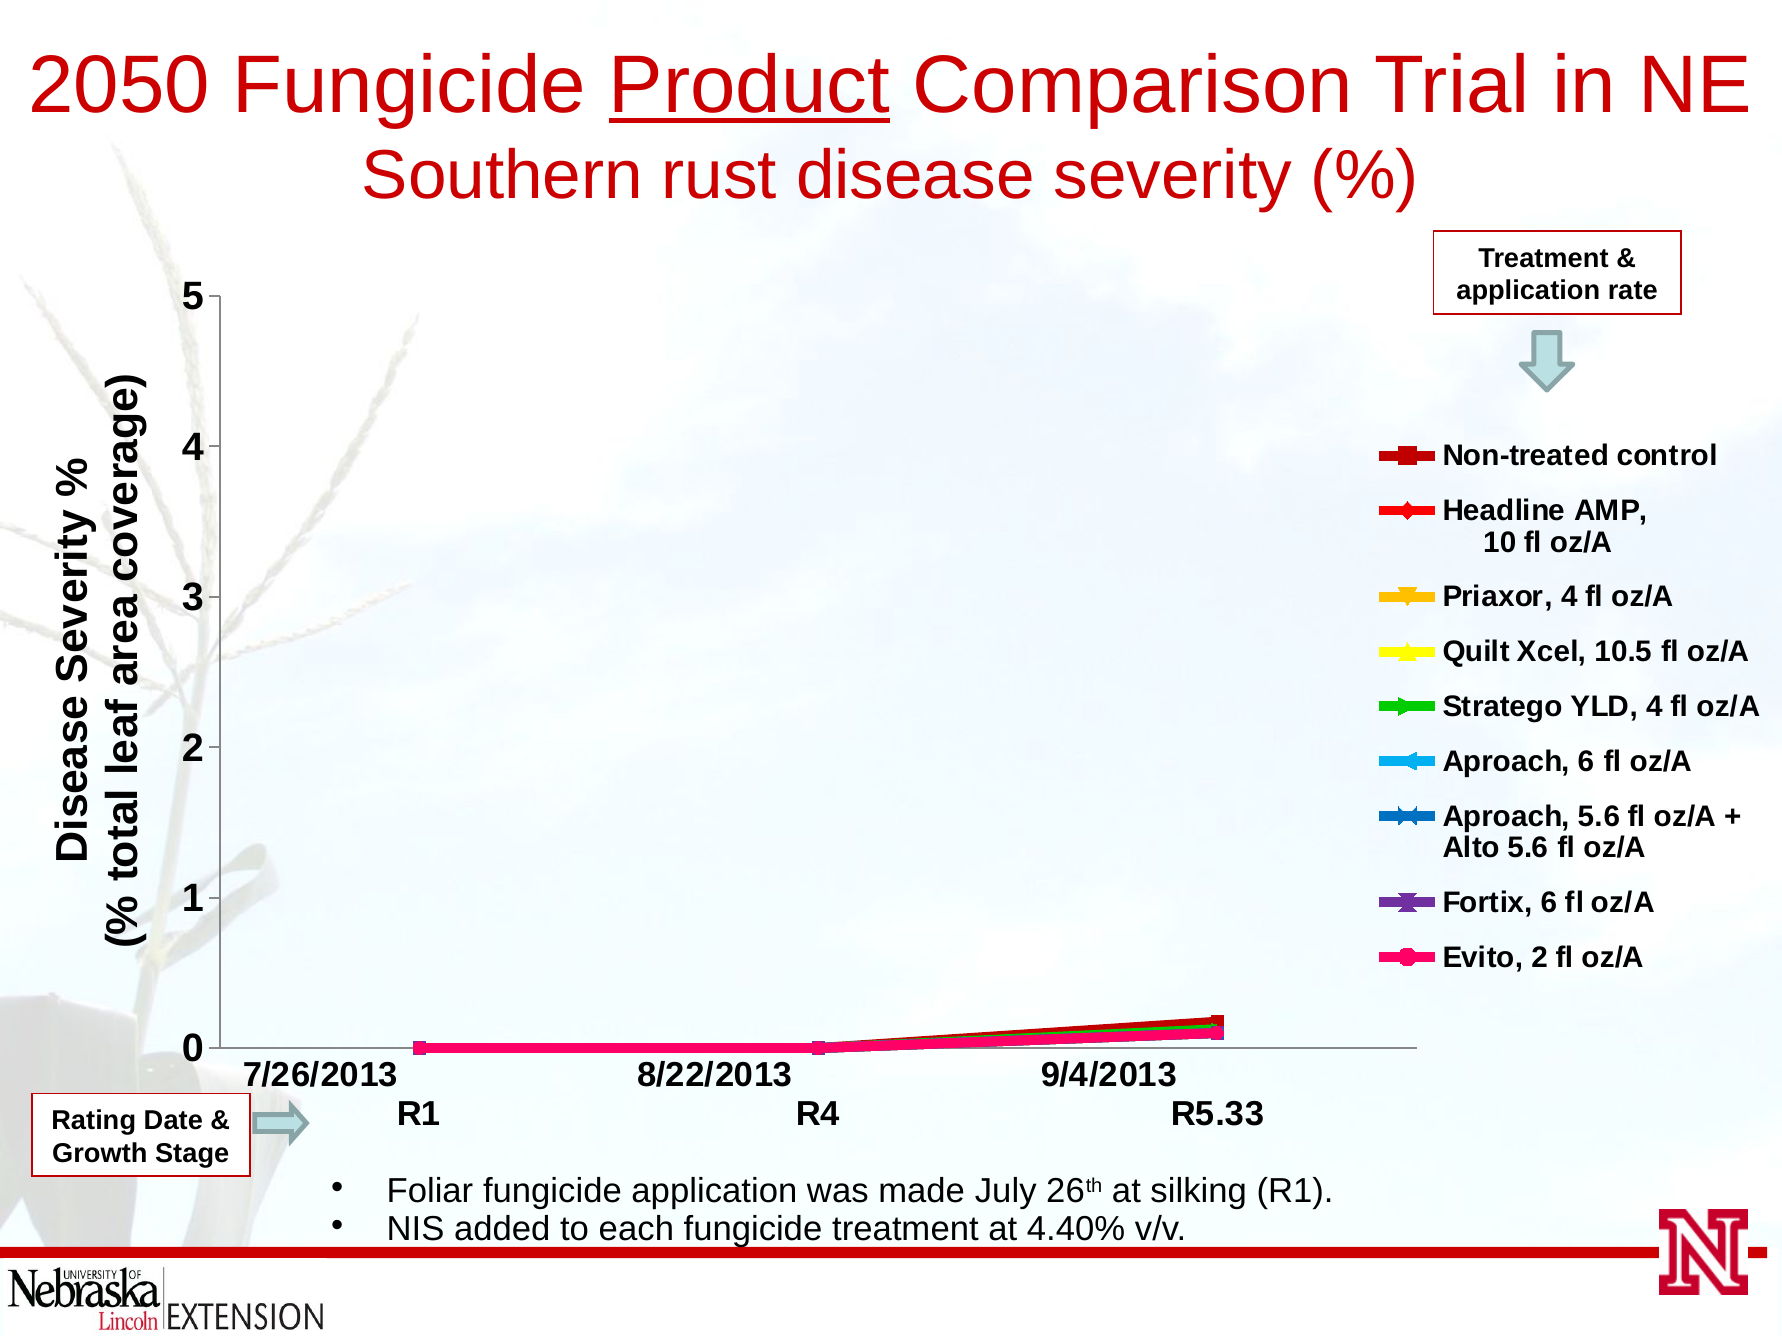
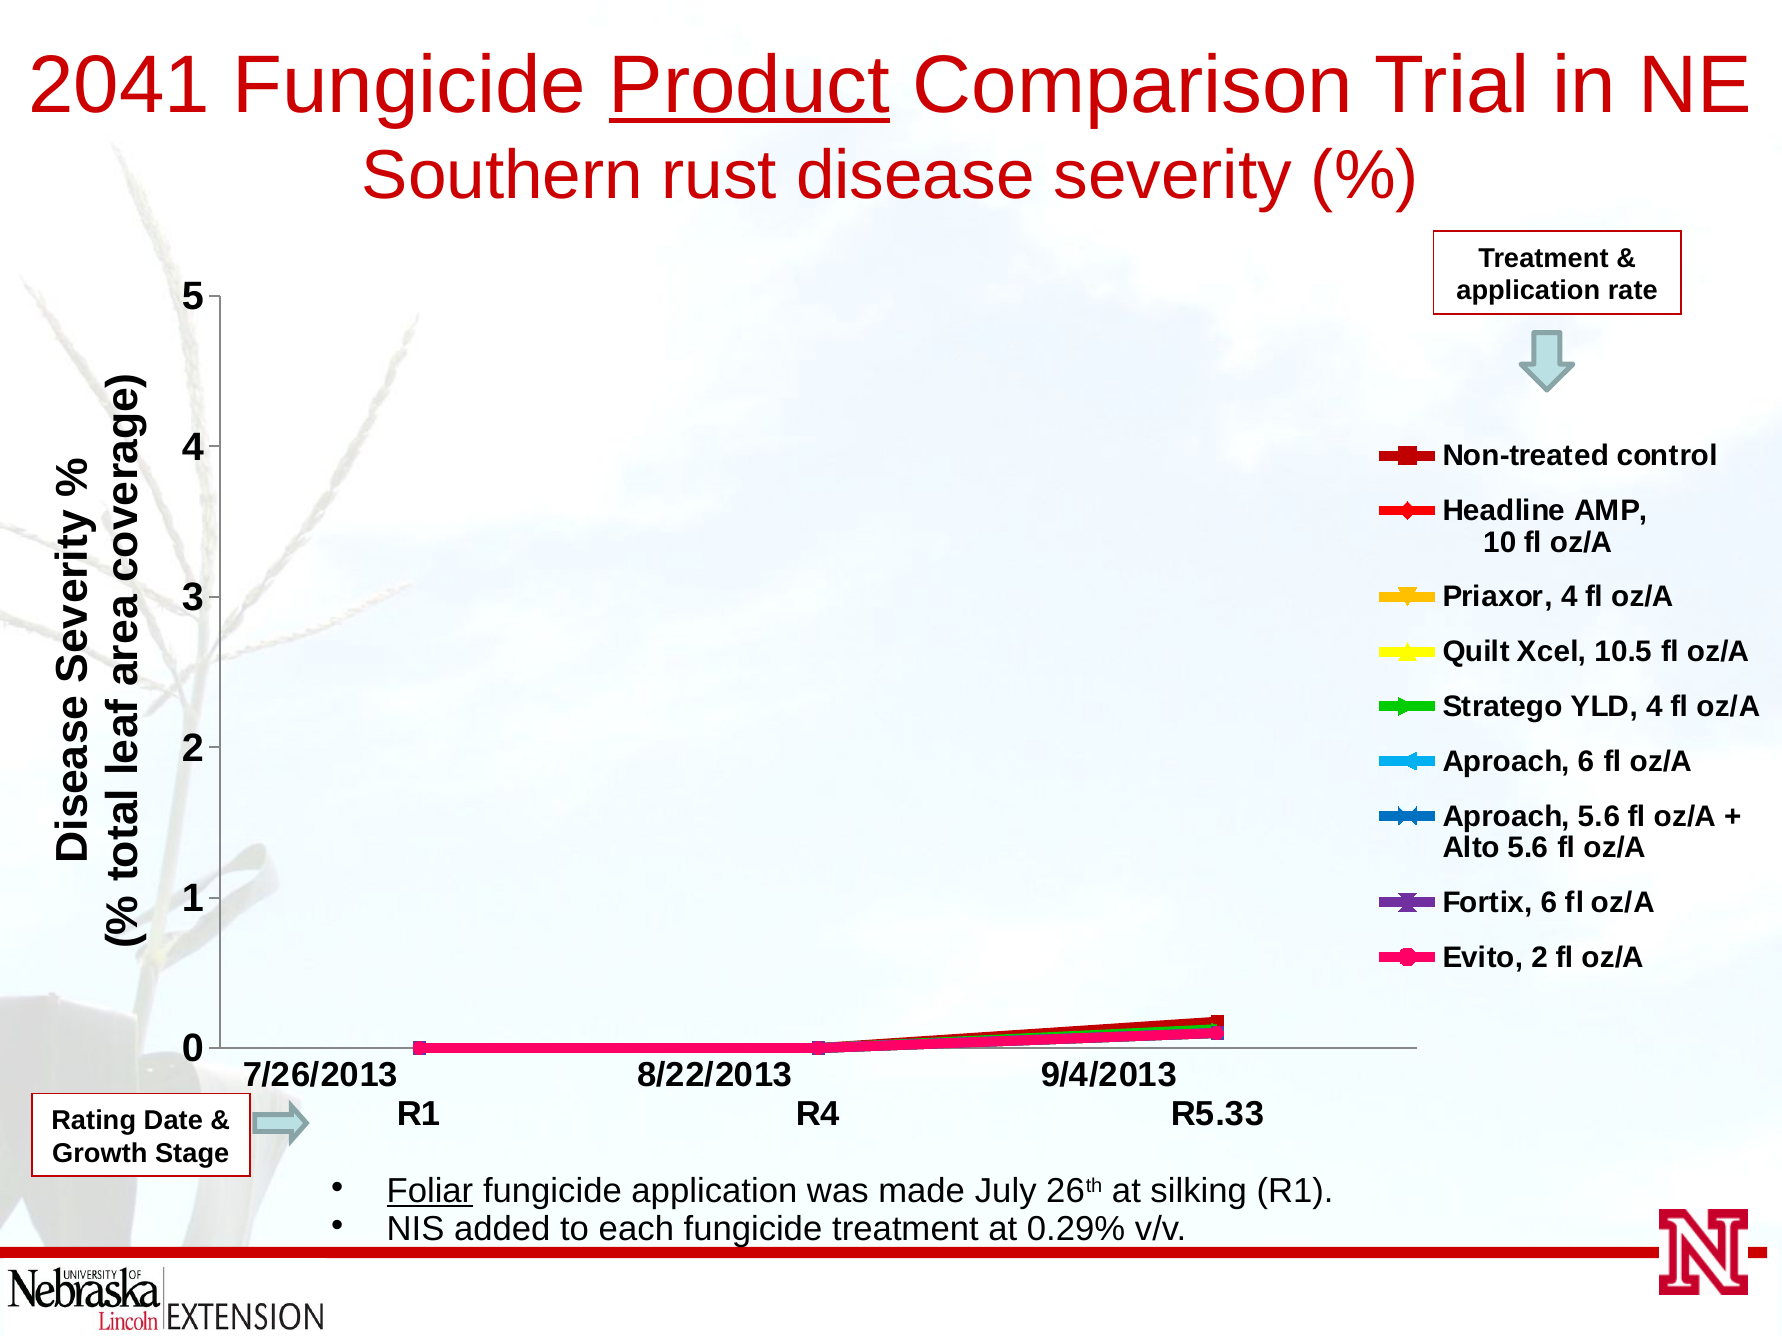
2050: 2050 -> 2041 (119, 86)
Foliar underline: none -> present (430, 1192)
4.40%: 4.40% -> 0.29% (1076, 1230)
